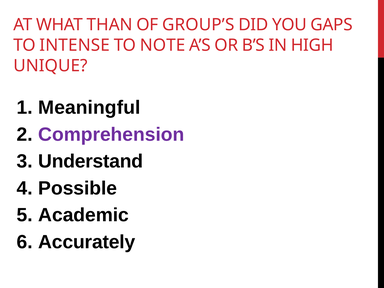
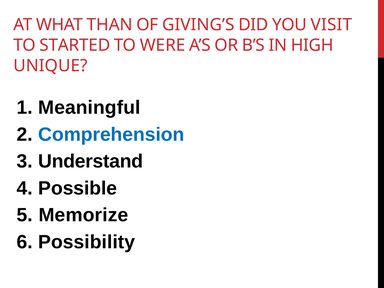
GROUP’S: GROUP’S -> GIVING’S (198, 25)
GAPS: GAPS -> VISIT (331, 25)
INTENSE: INTENSE -> STARTED (75, 45)
NOTE: NOTE -> WERE (163, 45)
Comprehension colour: purple -> blue (111, 134)
Academic: Academic -> Memorize (83, 215)
Accurately: Accurately -> Possibility (87, 242)
